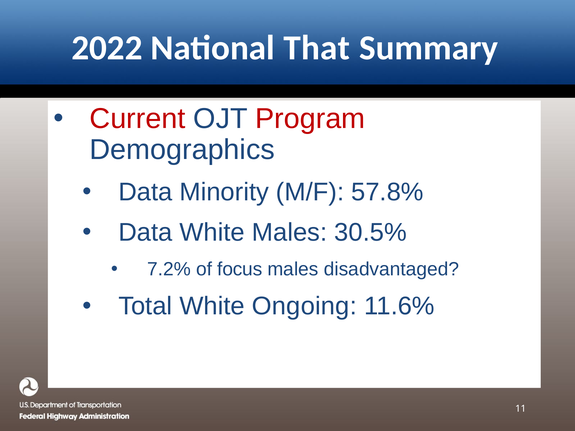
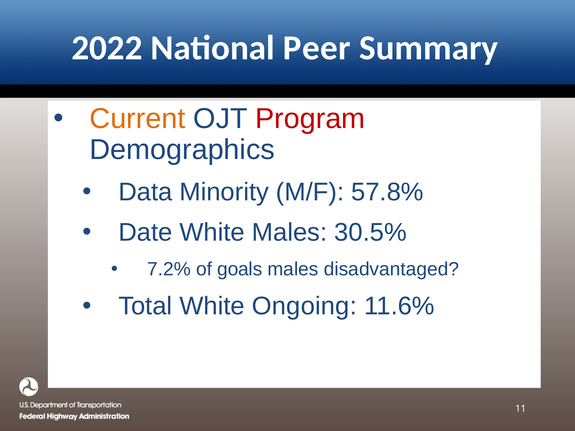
That: That -> Peer (317, 48)
Current colour: red -> orange (137, 119)
Data: Data -> Date (145, 232)
focus: focus -> goals (240, 269)
